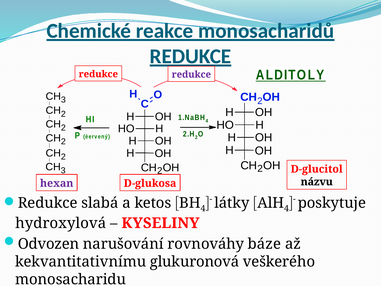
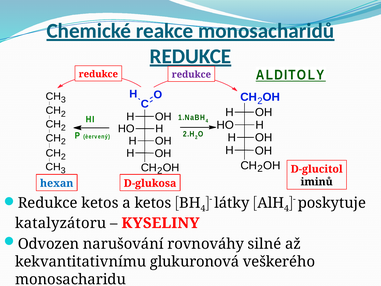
názvu: názvu -> iminů (317, 182)
hexan colour: purple -> blue (57, 183)
Redukce slabá: slabá -> ketos (100, 203)
hydroxylová: hydroxylová -> katalyzátoru (61, 223)
báze: báze -> silné (264, 244)
